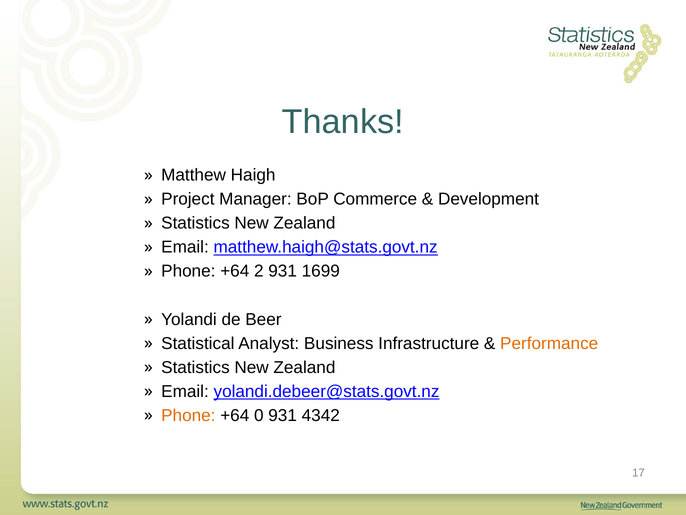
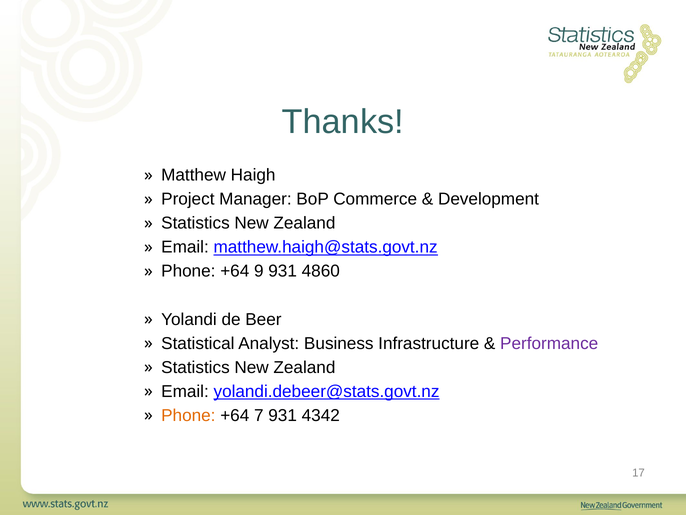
2: 2 -> 9 (259, 271)
1699: 1699 -> 4860 (321, 271)
Performance colour: orange -> purple (549, 343)
0: 0 -> 7 (259, 415)
